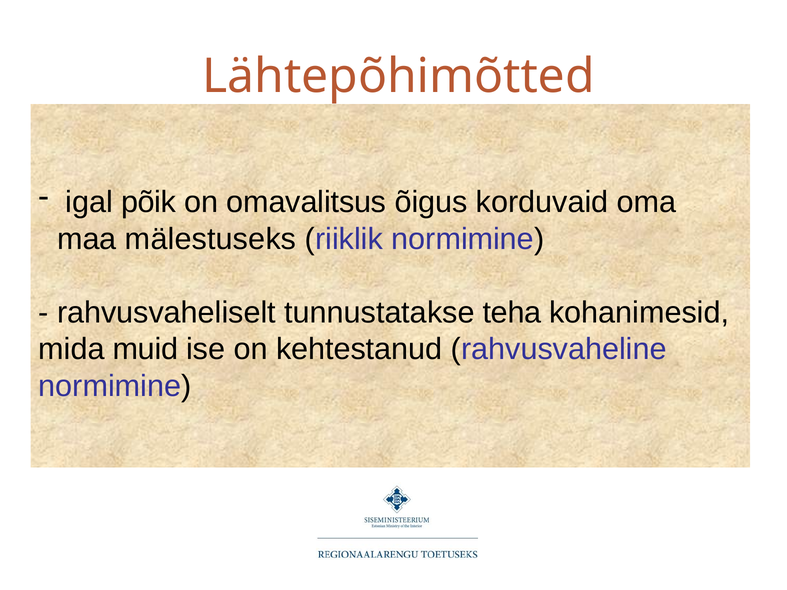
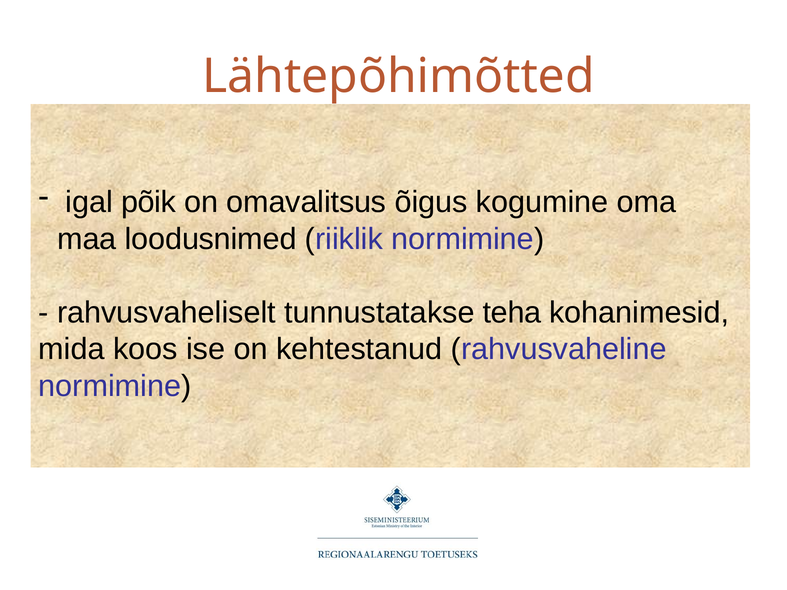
korduvaid: korduvaid -> kogumine (542, 202)
mälestuseks: mälestuseks -> loodusnimed (211, 239)
muid: muid -> koos (145, 349)
